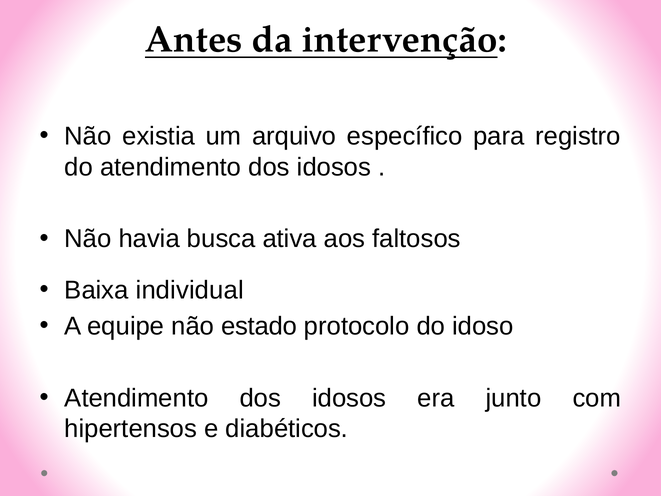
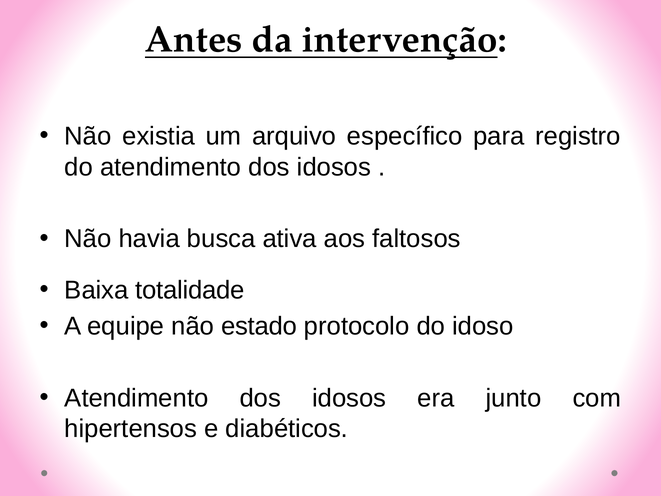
individual: individual -> totalidade (190, 290)
